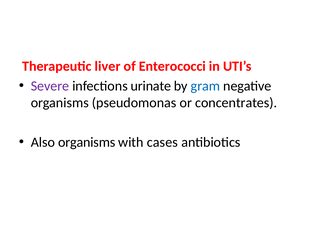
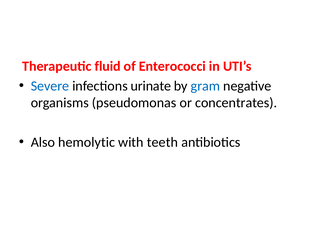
liver: liver -> fluid (108, 66)
Severe colour: purple -> blue (50, 86)
Also organisms: organisms -> hemolytic (87, 142)
cases: cases -> teeth (162, 142)
